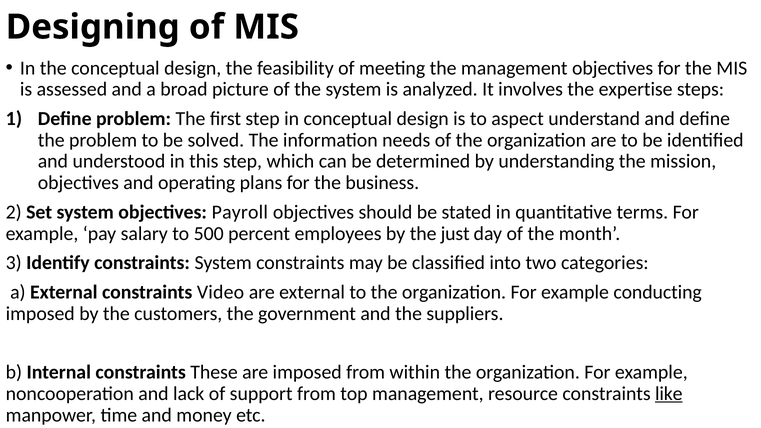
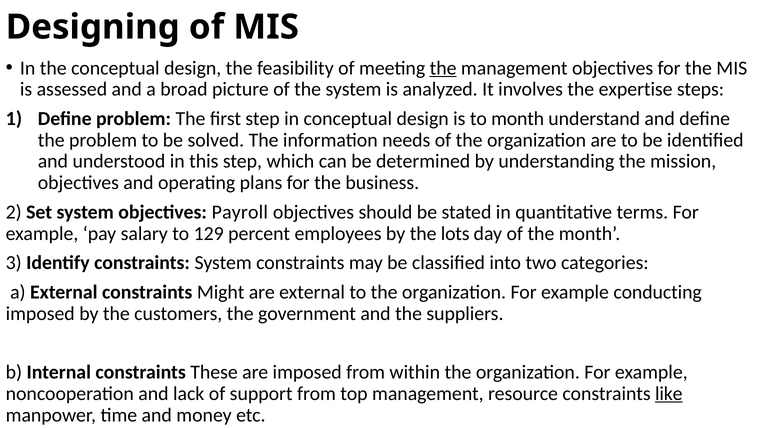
the underline: none -> present (443, 68)
to aspect: aspect -> month (518, 119)
500: 500 -> 129 (209, 234)
just: just -> lots (455, 234)
Video: Video -> Might (221, 292)
